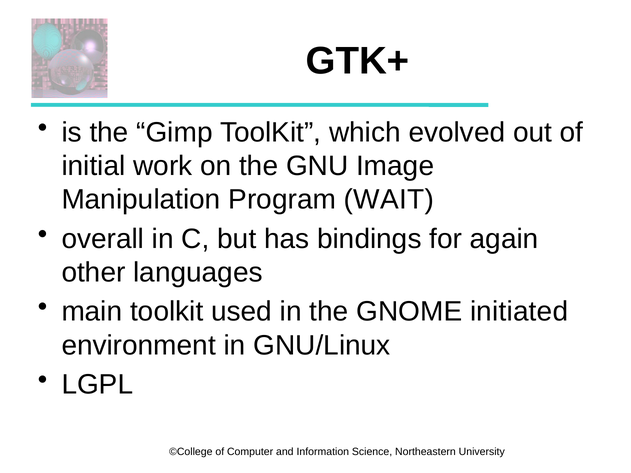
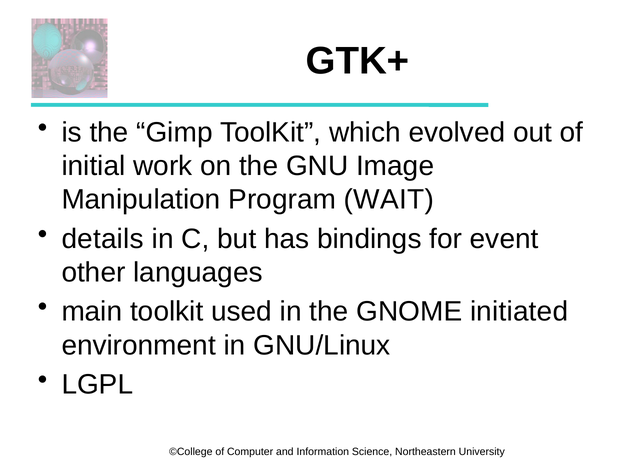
overall: overall -> details (103, 239)
again: again -> event (504, 239)
